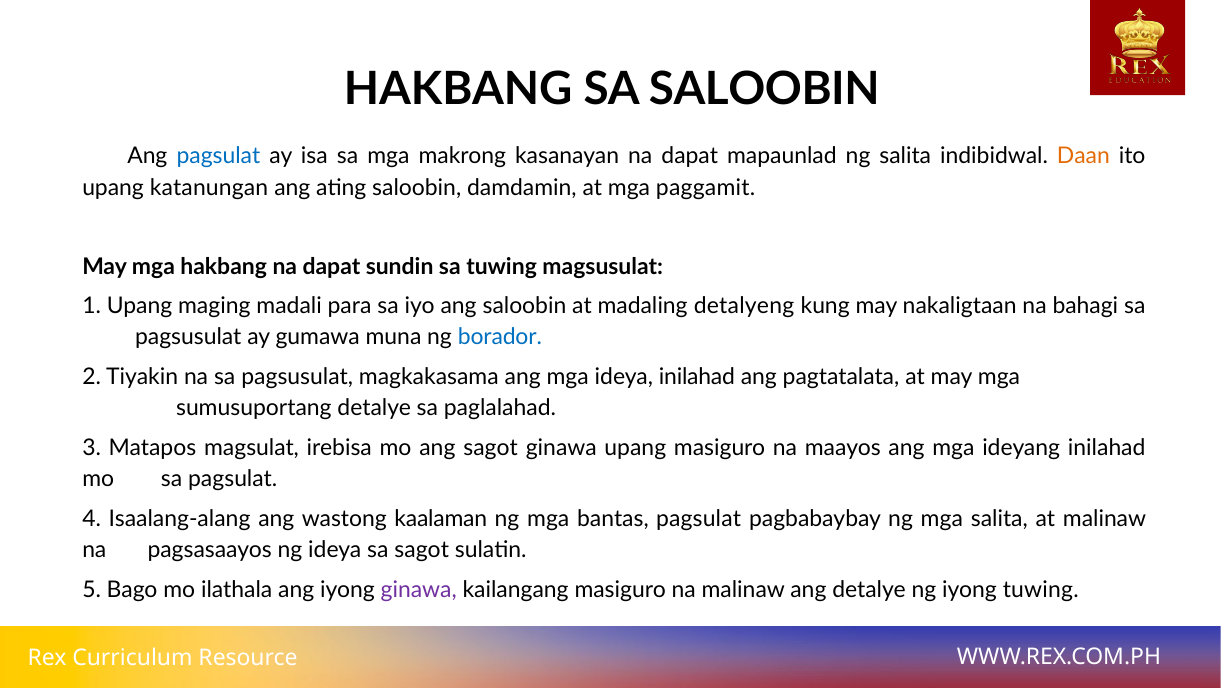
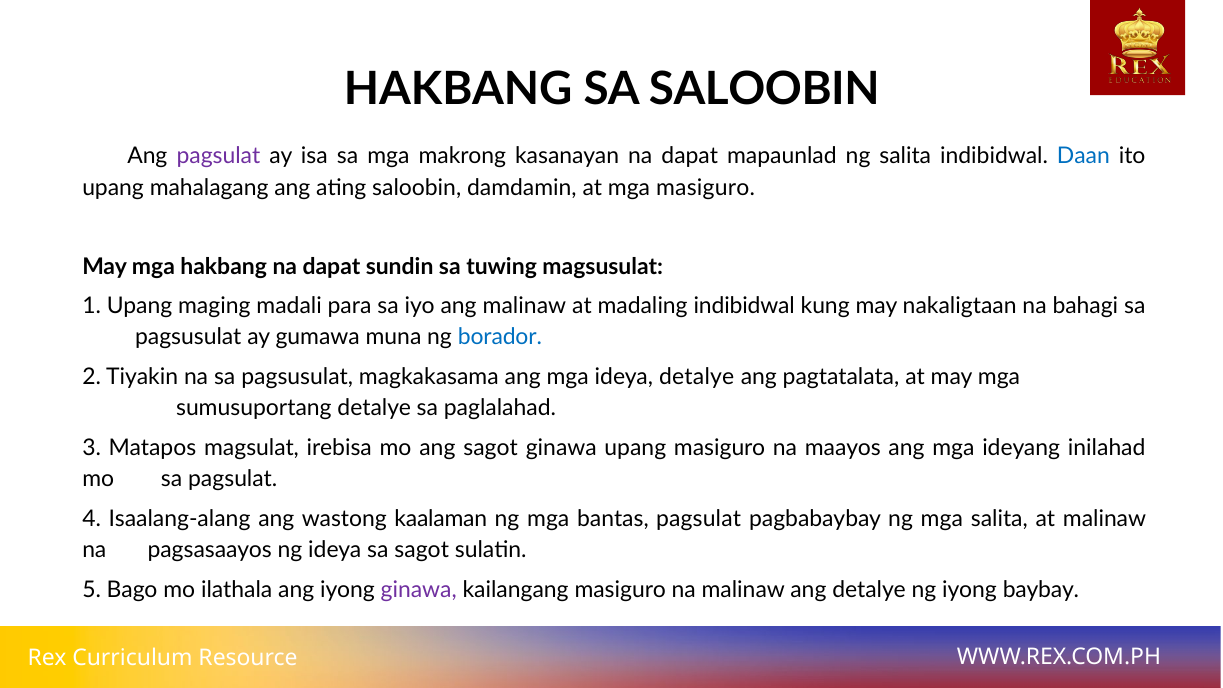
pagsulat colour: blue -> purple (218, 156)
Daan colour: orange -> blue (1083, 156)
katanungan: katanungan -> mahalagang (209, 188)
mga paggamit: paggamit -> masiguro (706, 188)
ang saloobin: saloobin -> malinaw (524, 306)
madaling detalyeng: detalyeng -> indibidwal (744, 306)
ideya inilahad: inilahad -> detalye (697, 377)
iyong tuwing: tuwing -> baybay (1041, 589)
